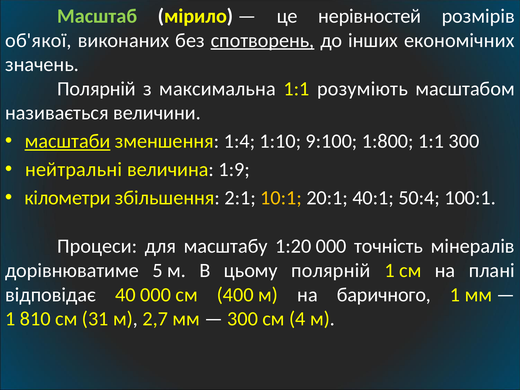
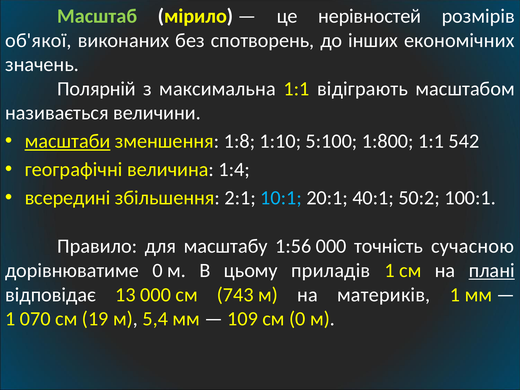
спотворень underline: present -> none (263, 40)
розуміють: розуміють -> відіграють (362, 89)
1:4: 1:4 -> 1:8 (239, 141)
9:100: 9:100 -> 5:100 (332, 141)
1:1 300: 300 -> 542 (464, 141)
нейтральні: нейтральні -> географічні (74, 170)
1:9: 1:9 -> 1:4 (234, 170)
кілометри: кілометри -> всередині (68, 198)
10:1 colour: yellow -> light blue (281, 198)
50:4: 50:4 -> 50:2 (419, 198)
Процеси: Процеси -> Правило (97, 246)
1:20: 1:20 -> 1:56 (293, 246)
мінералів: мінералів -> сучасною (473, 246)
дорівнюватиме 5: 5 -> 0 (157, 270)
цьому полярній: полярній -> приладів (331, 270)
плані underline: none -> present (492, 270)
40: 40 -> 13 (126, 295)
400: 400 -> 743 (235, 295)
баричного: баричного -> материків (384, 295)
810: 810 -> 070 (35, 319)
31: 31 -> 19 (95, 319)
2,7: 2,7 -> 5,4 (155, 319)
300: 300 -> 109 (243, 319)
см 4: 4 -> 0 (297, 319)
